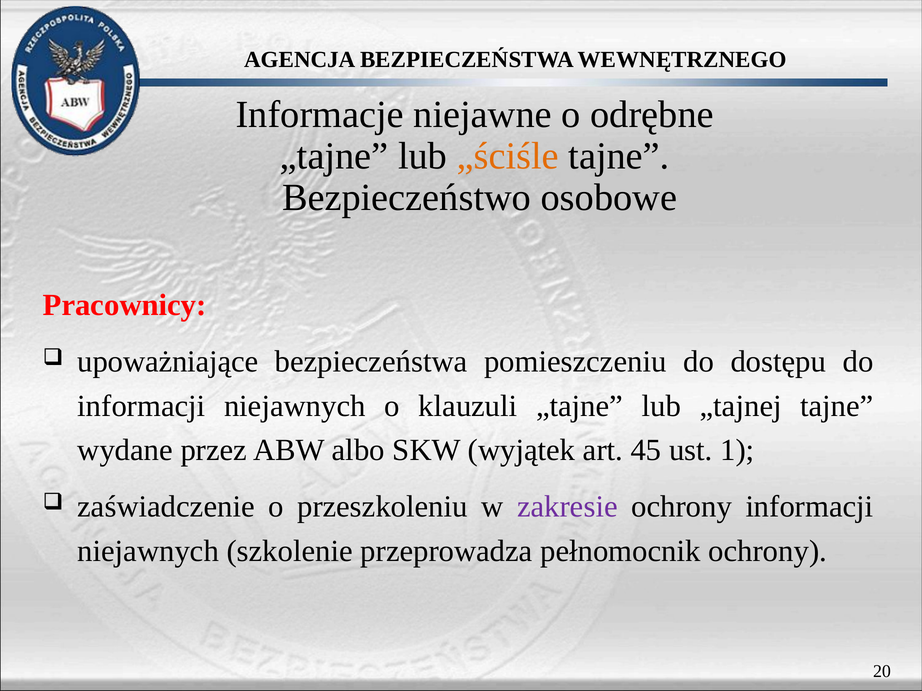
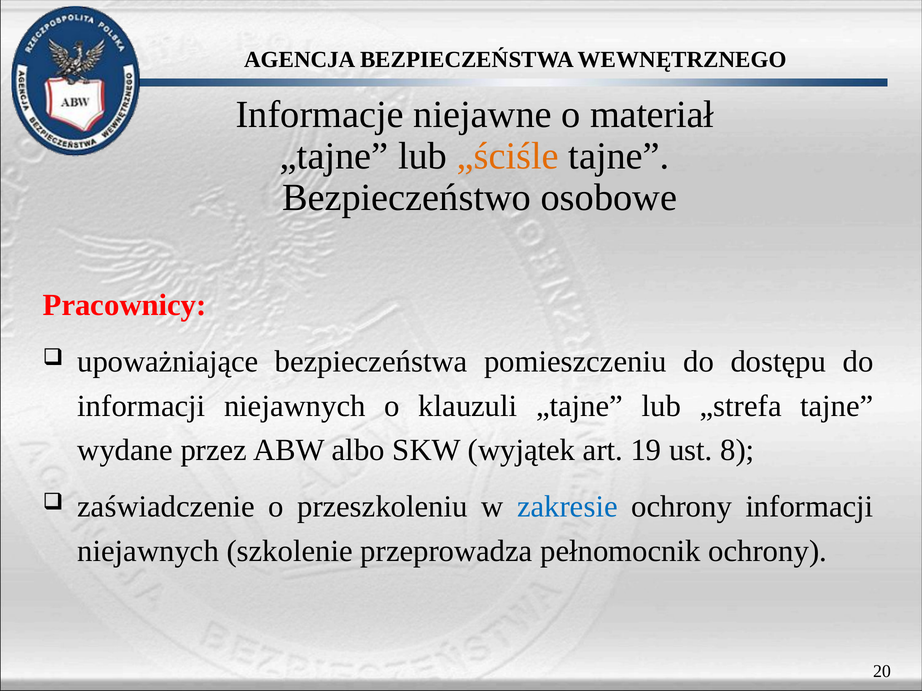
odrębne: odrębne -> materiał (652, 115)
„tajnej: „tajnej -> „strefa (741, 406)
45: 45 -> 19 (646, 451)
1: 1 -> 8 (737, 451)
zakresie colour: purple -> blue (567, 507)
